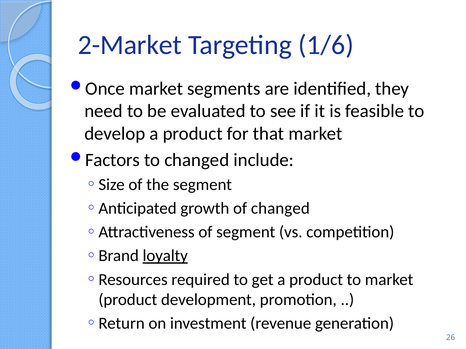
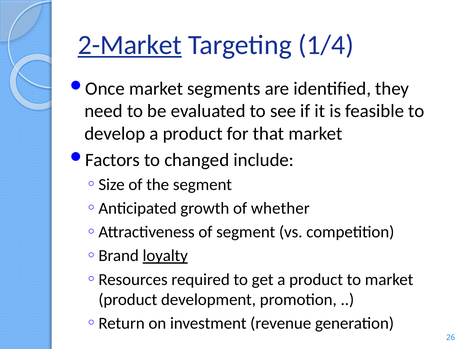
2-Market underline: none -> present (130, 45)
1/6: 1/6 -> 1/4 (326, 45)
of changed: changed -> whether (280, 209)
